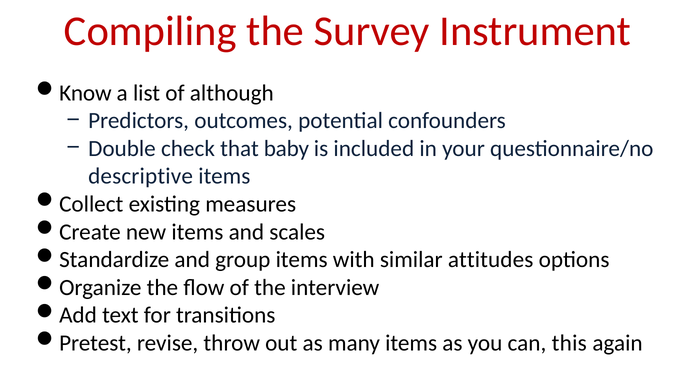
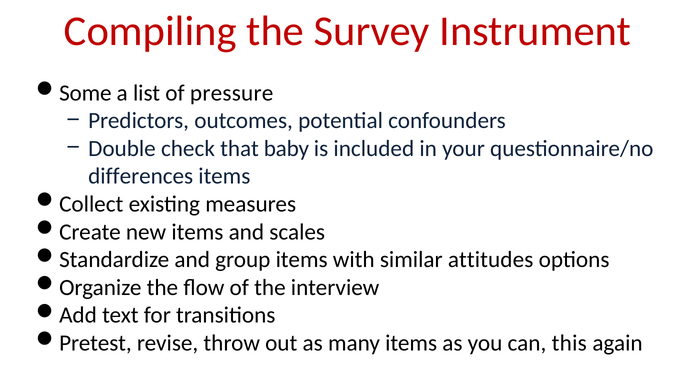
Know: Know -> Some (85, 93)
although: although -> pressure (232, 93)
descriptive: descriptive -> differences (141, 177)
